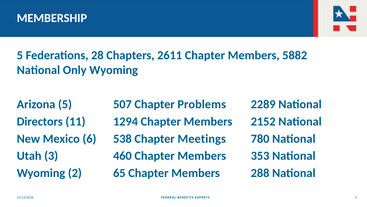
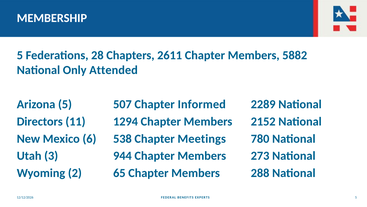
Only Wyoming: Wyoming -> Attended (114, 70)
Problems: Problems -> Informed (202, 104)
460: 460 -> 944 (122, 156)
353: 353 -> 273 (260, 156)
